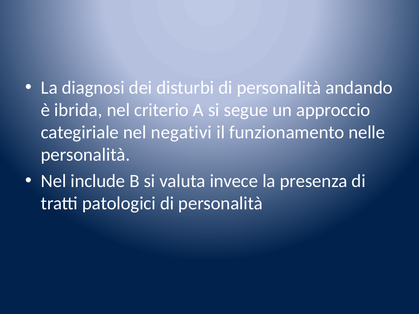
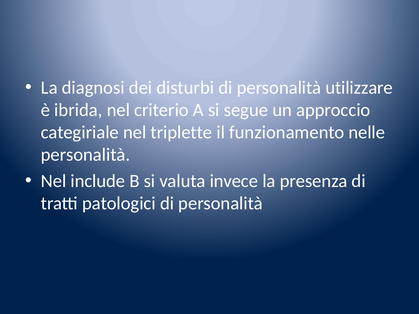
andando: andando -> utilizzare (359, 88)
negativi: negativi -> triplette (181, 133)
